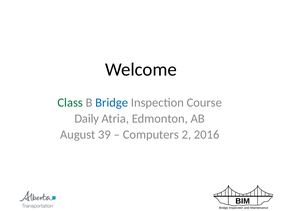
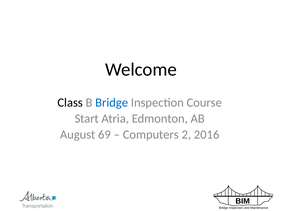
Class colour: green -> black (70, 103)
Daily: Daily -> Start (87, 119)
39: 39 -> 69 (104, 135)
